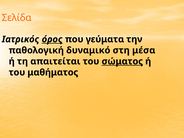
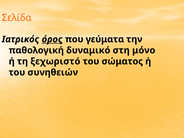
μέσα: μέσα -> μόνο (144, 50)
απαιτείται: απαιτείται -> ξεχωριστό (55, 61)
σώματος underline: present -> none (122, 61)
μαθήματος: μαθήματος -> συνηθειών (53, 72)
